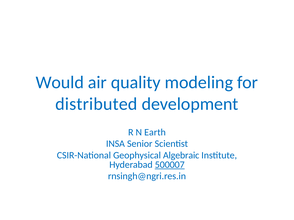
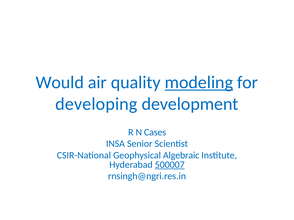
modeling underline: none -> present (199, 83)
distributed: distributed -> developing (96, 104)
Earth: Earth -> Cases (155, 133)
